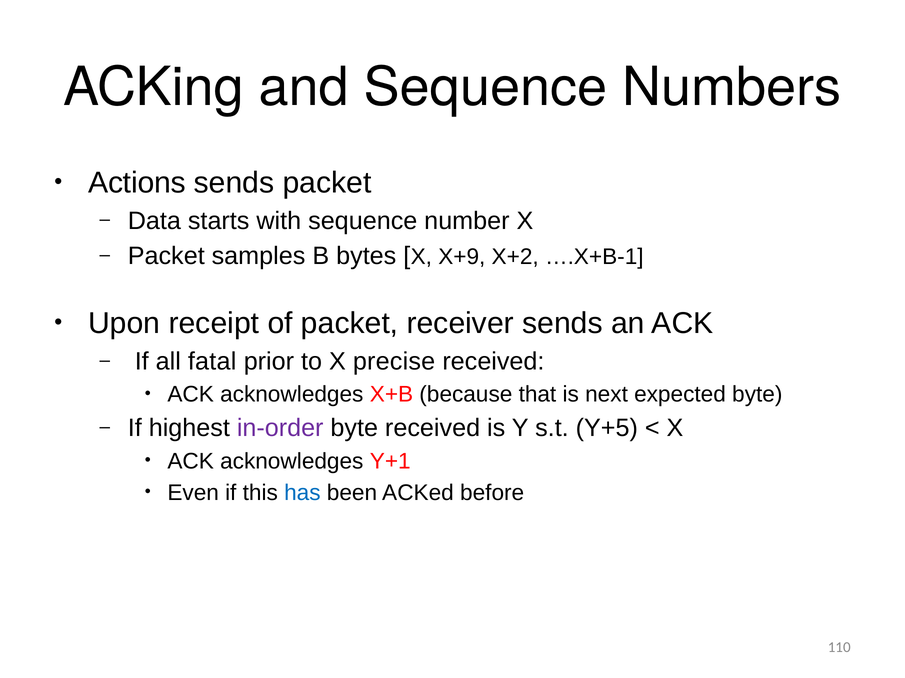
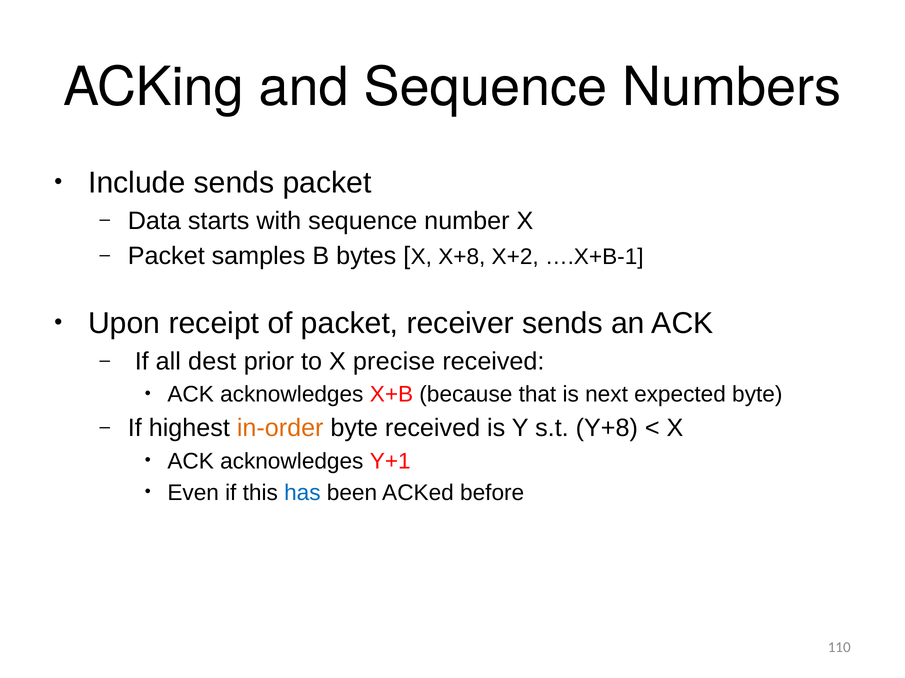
Actions: Actions -> Include (137, 183)
X+9: X+9 -> X+8 (462, 257)
fatal: fatal -> dest (212, 362)
in-order colour: purple -> orange (280, 429)
Y+5: Y+5 -> Y+8 (607, 429)
